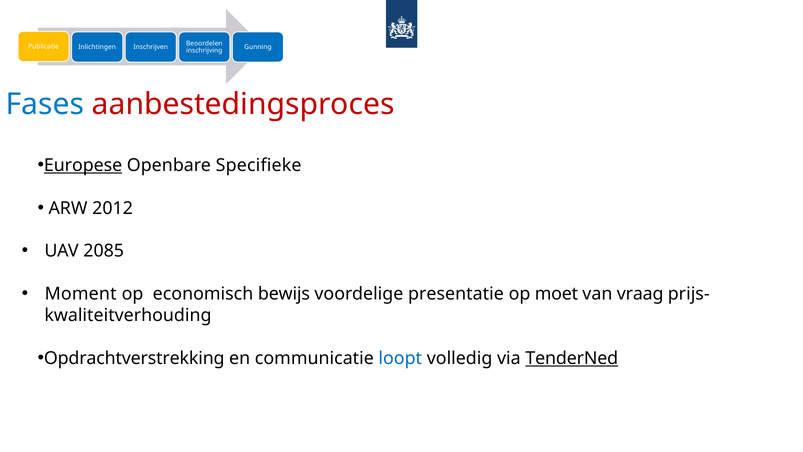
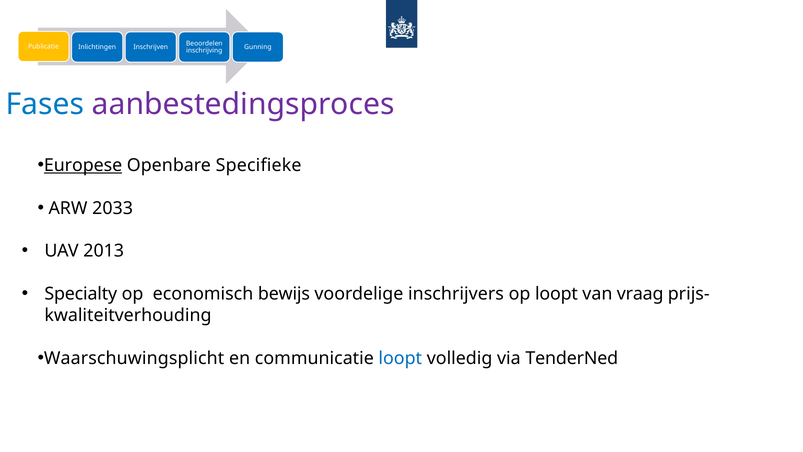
aanbestedingsproces colour: red -> purple (243, 104)
2012: 2012 -> 2033 (113, 208)
2085: 2085 -> 2013 (104, 251)
Moment: Moment -> Specialty (81, 294)
presentatie: presentatie -> inschrijvers (456, 294)
op moet: moet -> loopt (556, 294)
Opdrachtverstrekking: Opdrachtverstrekking -> Waarschuwingsplicht (134, 358)
TenderNed underline: present -> none (572, 358)
